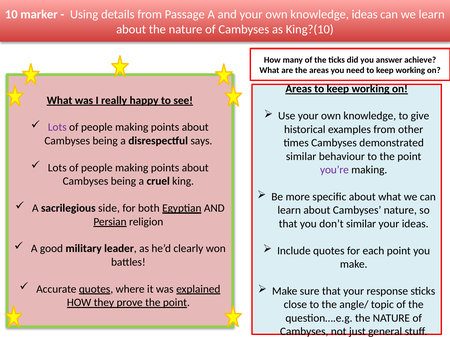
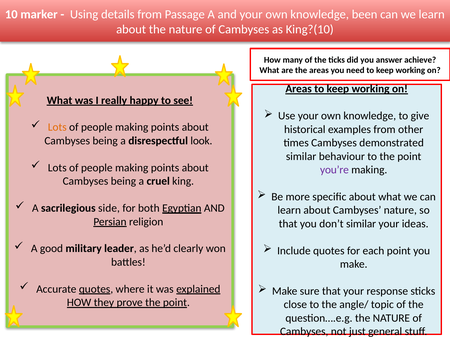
knowledge ideas: ideas -> been (365, 14)
Lots colour: purple -> orange (57, 127)
says: says -> look (201, 141)
